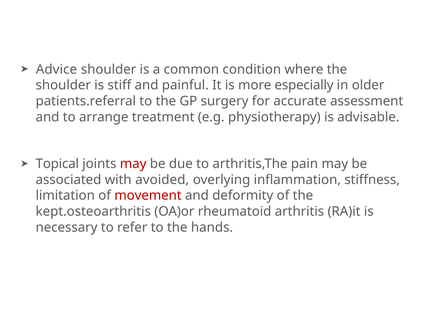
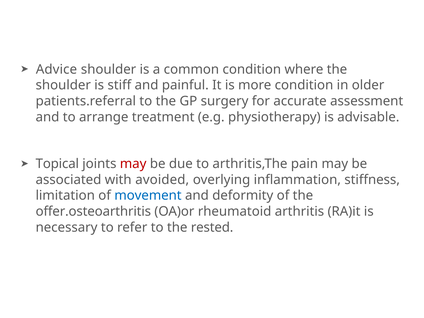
more especially: especially -> condition (304, 85)
movement colour: red -> blue (148, 196)
kept.osteoarthritis: kept.osteoarthritis -> offer.osteoarthritis (93, 211)
hands: hands -> rested (212, 227)
